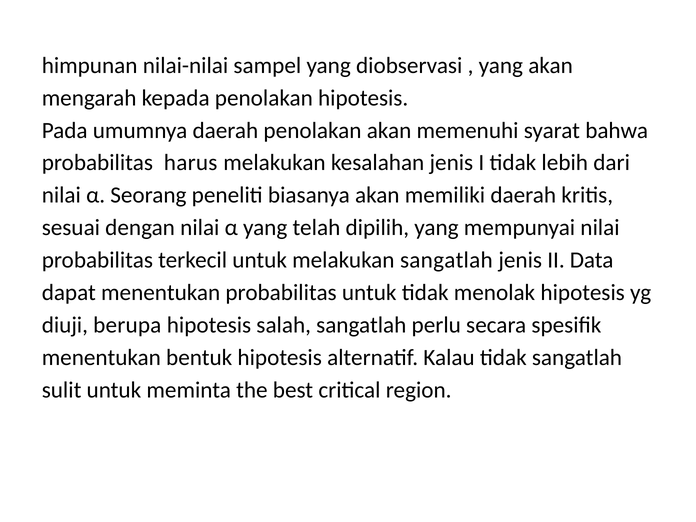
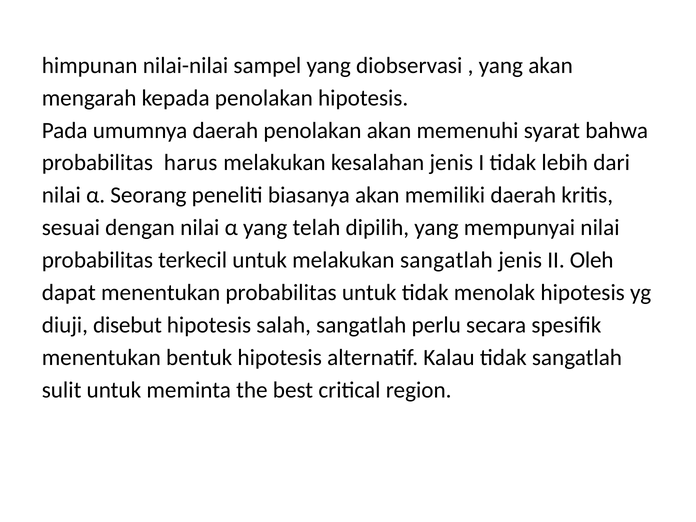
Data: Data -> Oleh (592, 260)
berupa: berupa -> disebut (127, 325)
